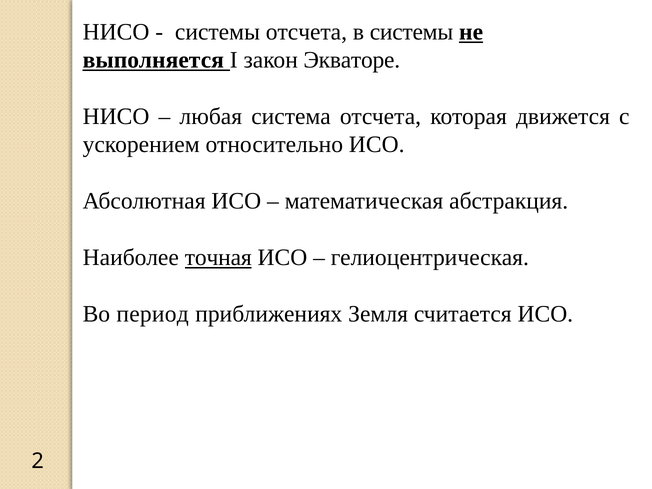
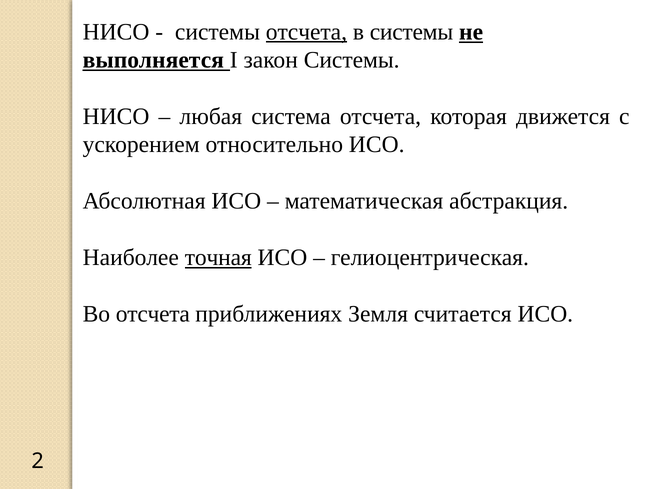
отсчета underline: none -> present (306, 32)
закон Экваторе: Экваторе -> Системы (352, 60)
Во период: период -> отсчета (153, 314)
